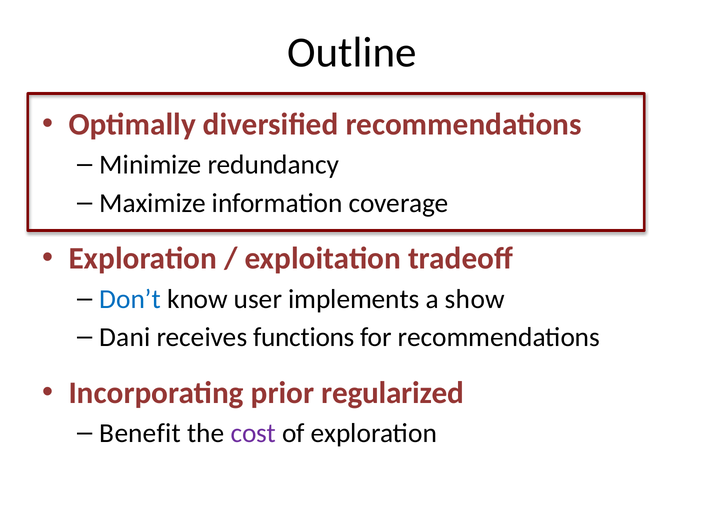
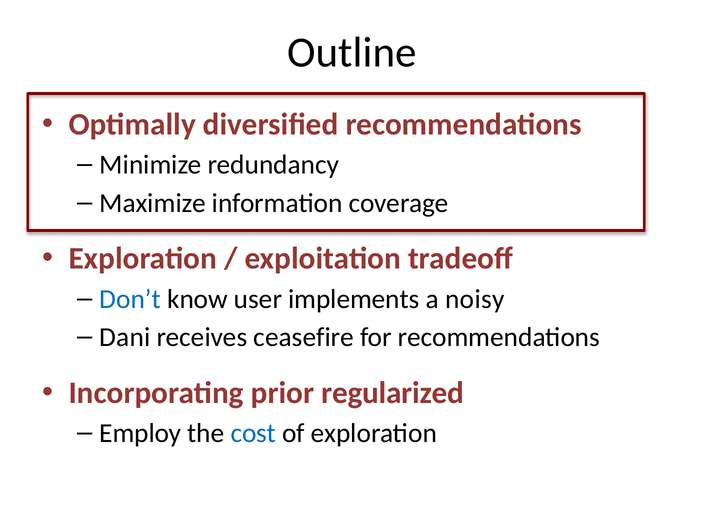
show: show -> noisy (475, 299)
functions: functions -> ceasefire (304, 337)
Benefit: Benefit -> Employ (140, 433)
cost colour: purple -> blue (253, 433)
